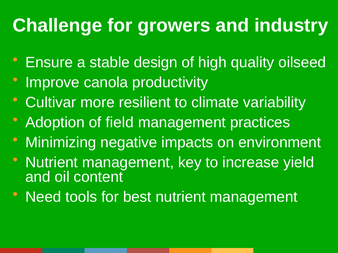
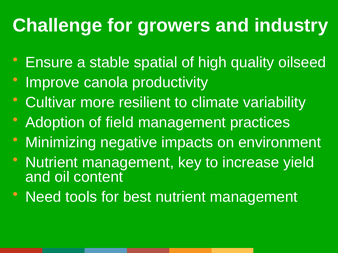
design: design -> spatial (156, 62)
